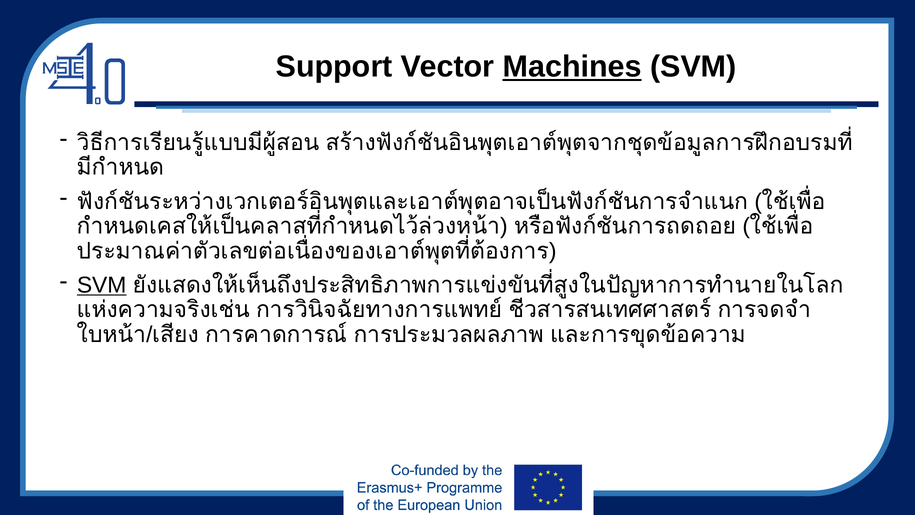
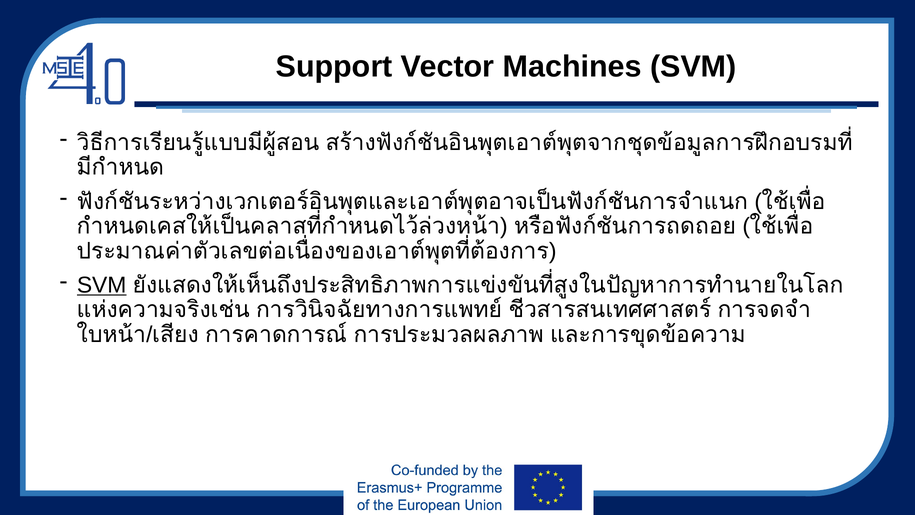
Machines underline: present -> none (572, 67)
